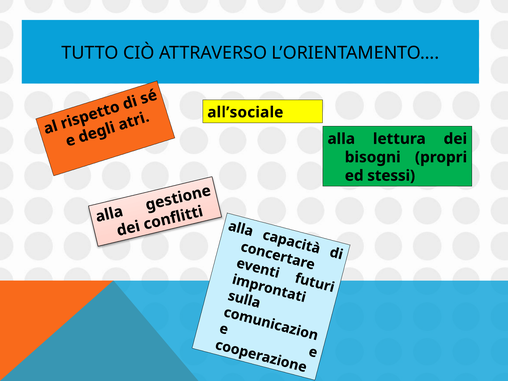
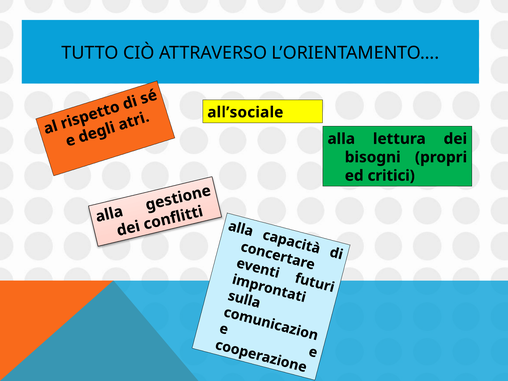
stessi: stessi -> critici (391, 176)
